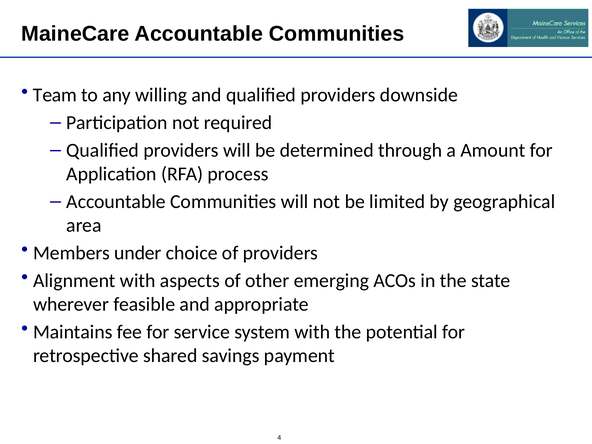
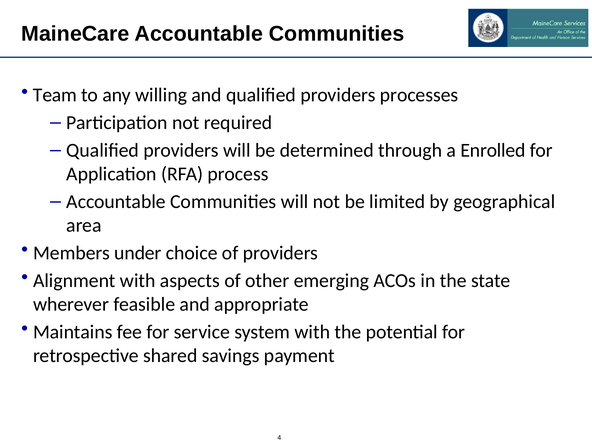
downside: downside -> processes (419, 95)
Amount: Amount -> Enrolled (493, 150)
